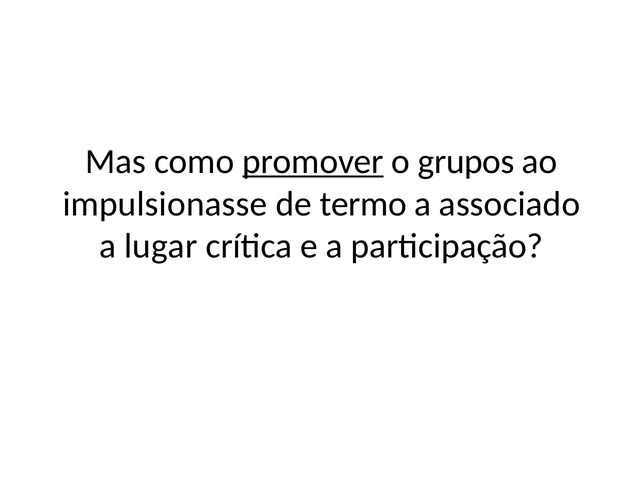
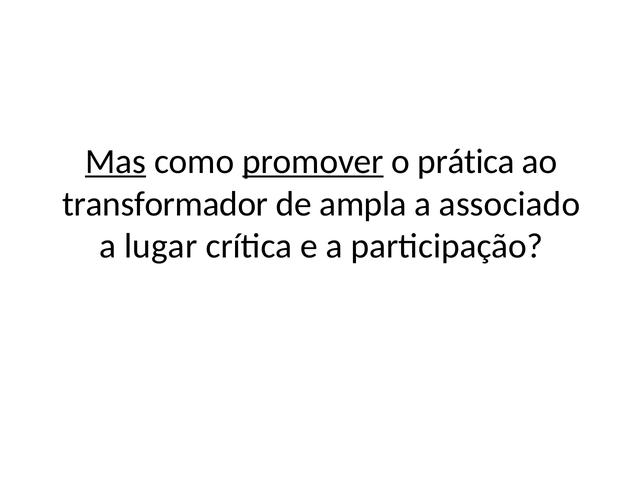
Mas underline: none -> present (116, 162)
grupos: grupos -> prática (466, 162)
impulsionasse: impulsionasse -> transformador (165, 204)
termo: termo -> ampla (363, 204)
